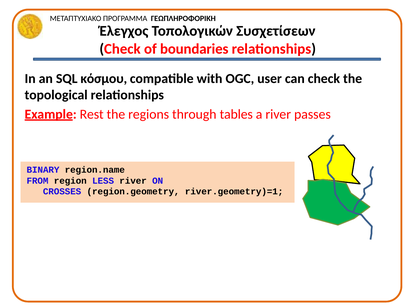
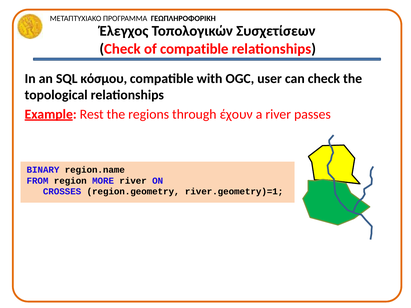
of boundaries: boundaries -> compatible (194, 49)
tables: tables -> έχουν (236, 114)
LESS: LESS -> MORE (103, 181)
